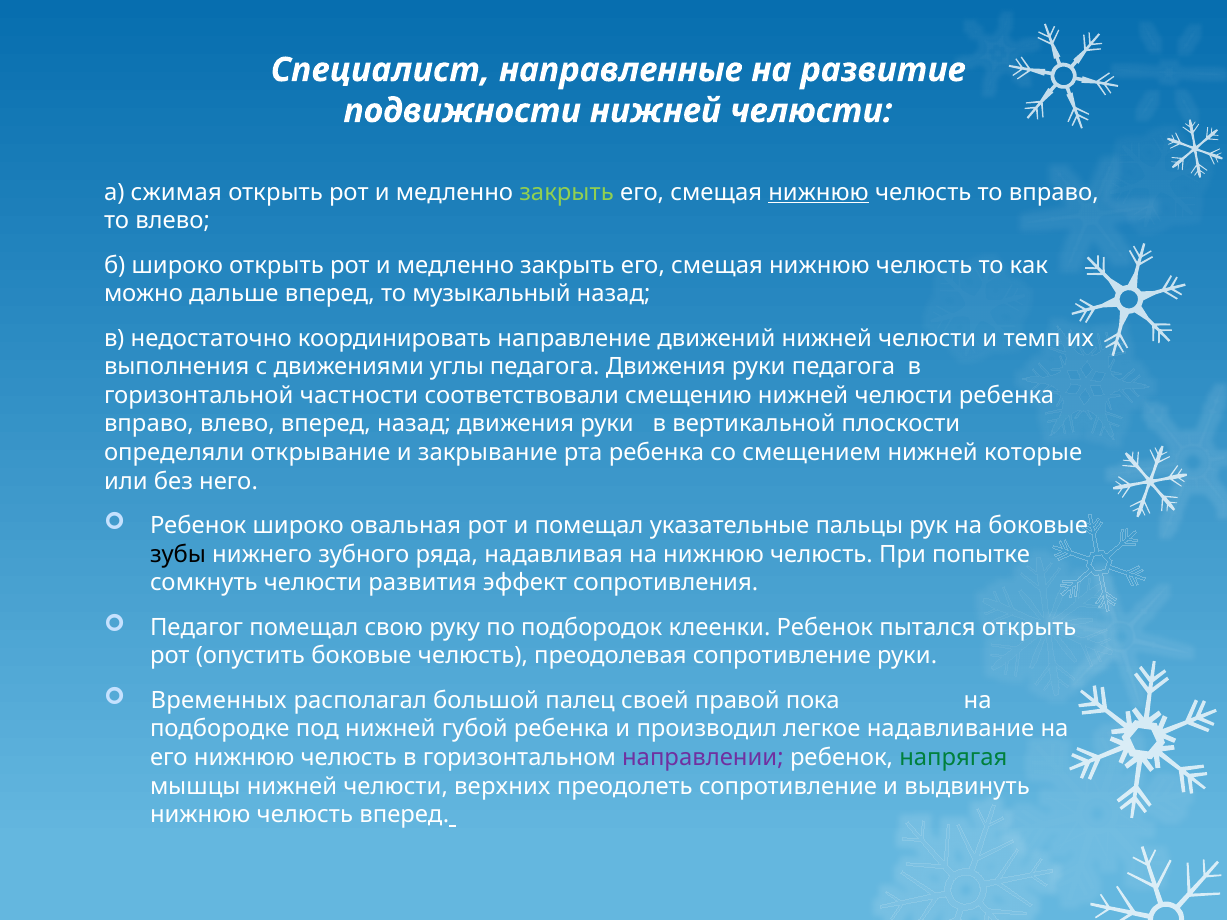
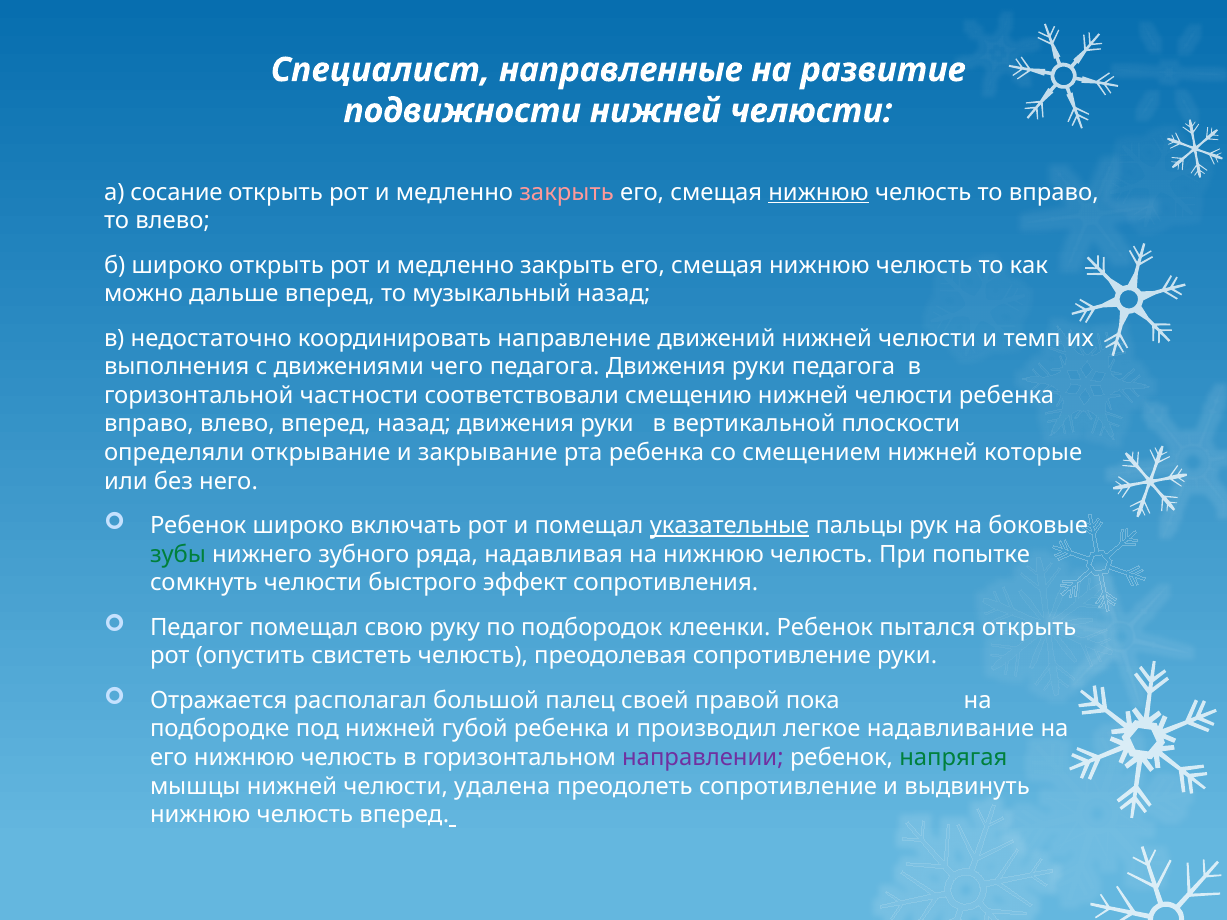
сжимая: сжимая -> сосание (176, 192)
закрыть colour: light green -> pink (567, 192)
углы: углы -> чего (457, 367)
овальная: овальная -> включать (406, 526)
указательные underline: none -> present (730, 526)
зубы colour: black -> green (178, 555)
развития: развития -> быстрого (422, 583)
опустить боковые: боковые -> свистеть (361, 656)
Временных: Временных -> Отражается (219, 700)
верхних: верхних -> удалена (502, 786)
